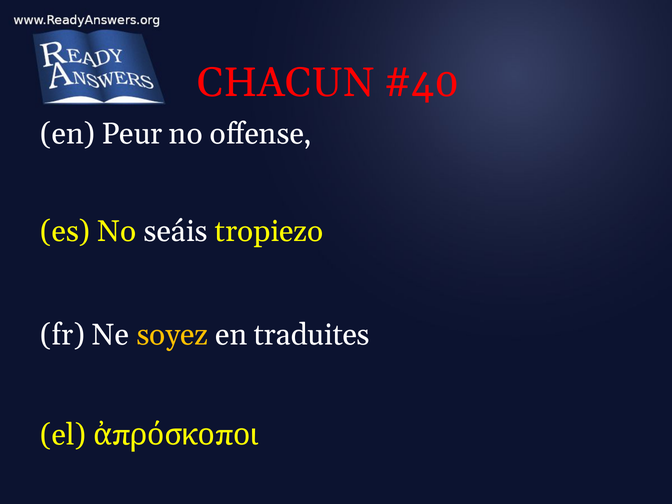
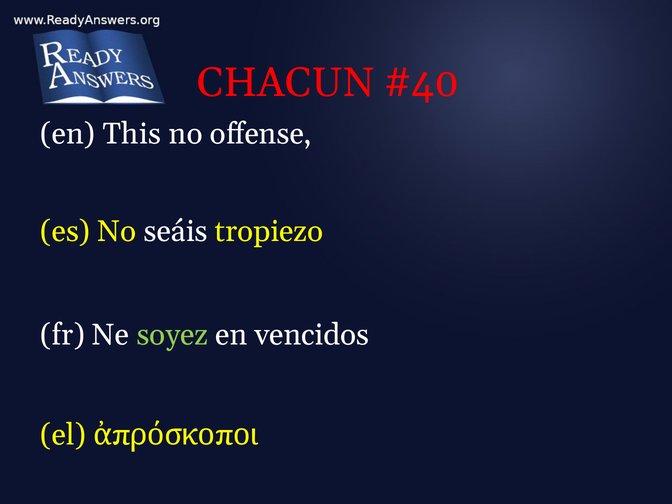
Peur: Peur -> This (132, 134)
soyez colour: yellow -> light green (172, 335)
traduites: traduites -> vencidos (312, 335)
